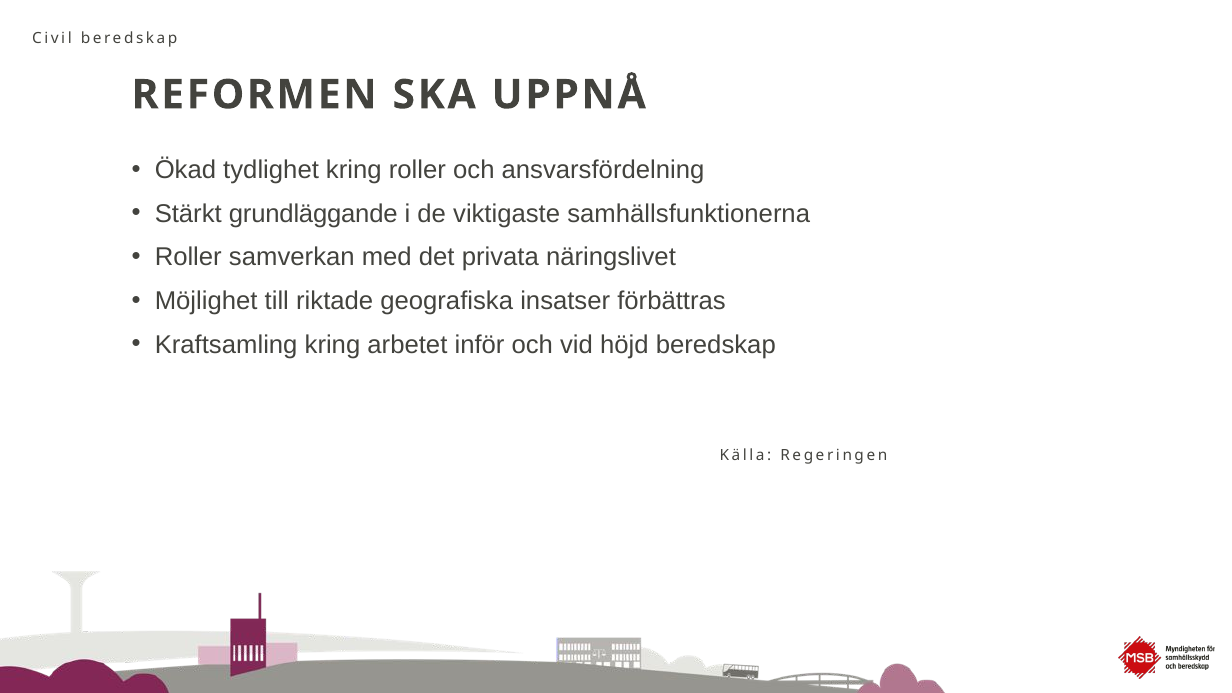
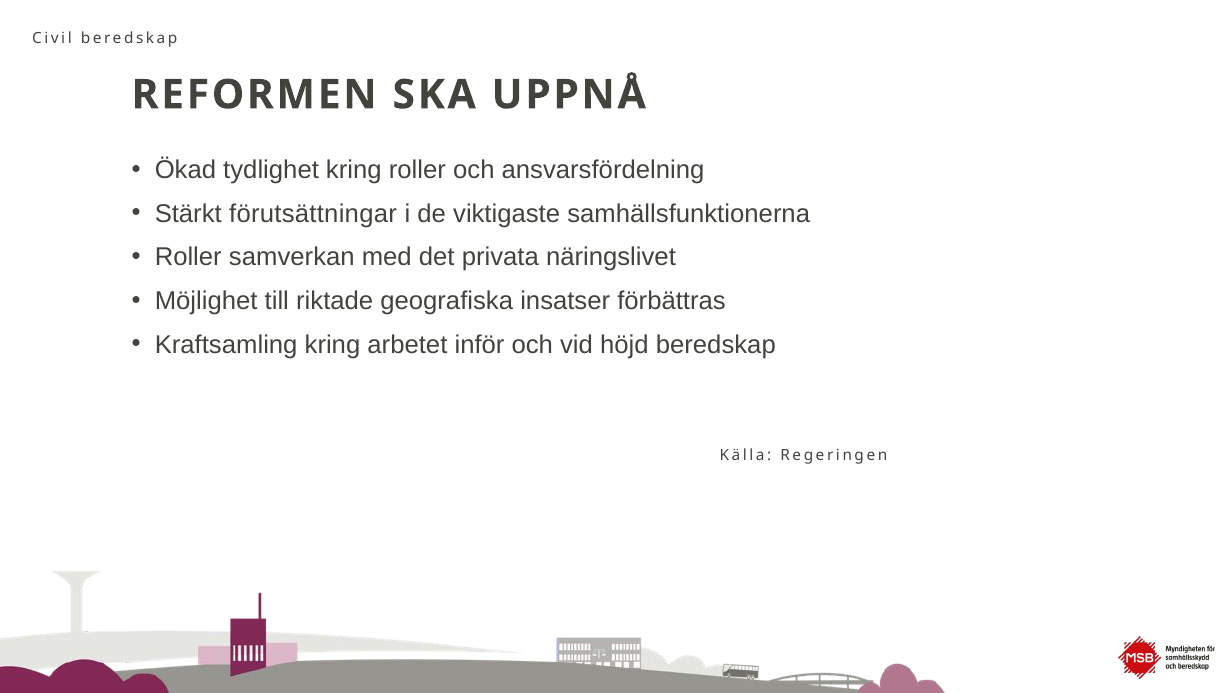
grundläggande: grundläggande -> förutsättningar (313, 214)
